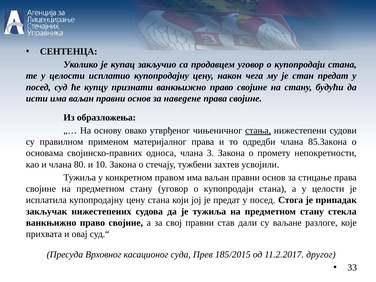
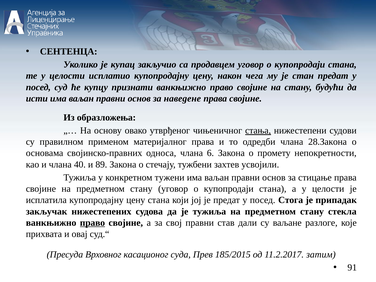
85.Закона: 85.Закона -> 28.Закона (328, 142)
3: 3 -> 6 (210, 153)
80: 80 -> 40 (80, 164)
10: 10 -> 89 (101, 164)
правом: правом -> тужени (170, 178)
право underline: none -> present (92, 223)
другог: другог -> затим (321, 254)
33: 33 -> 91 (352, 268)
